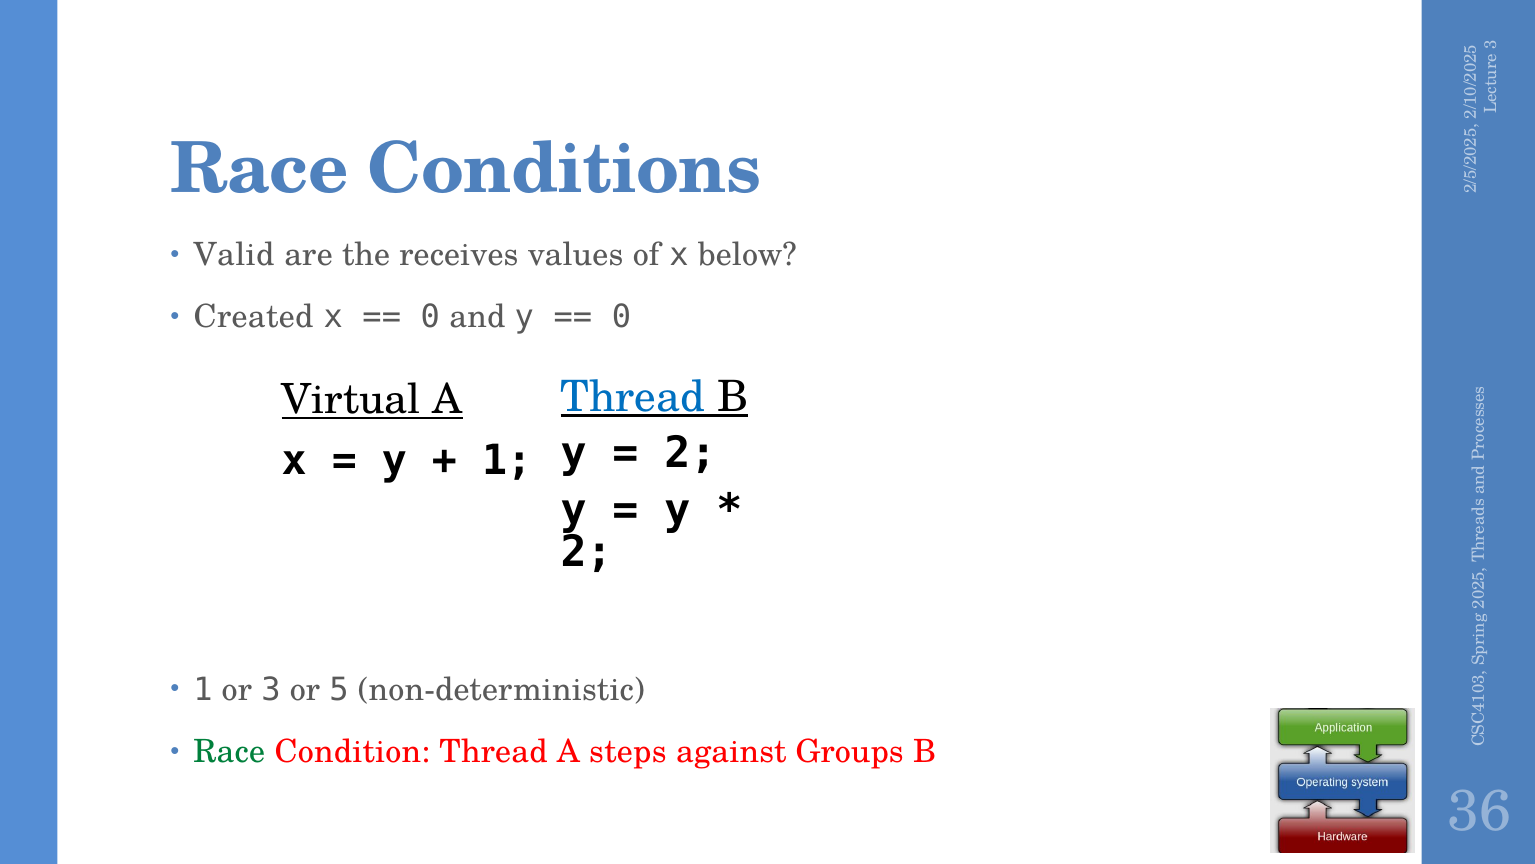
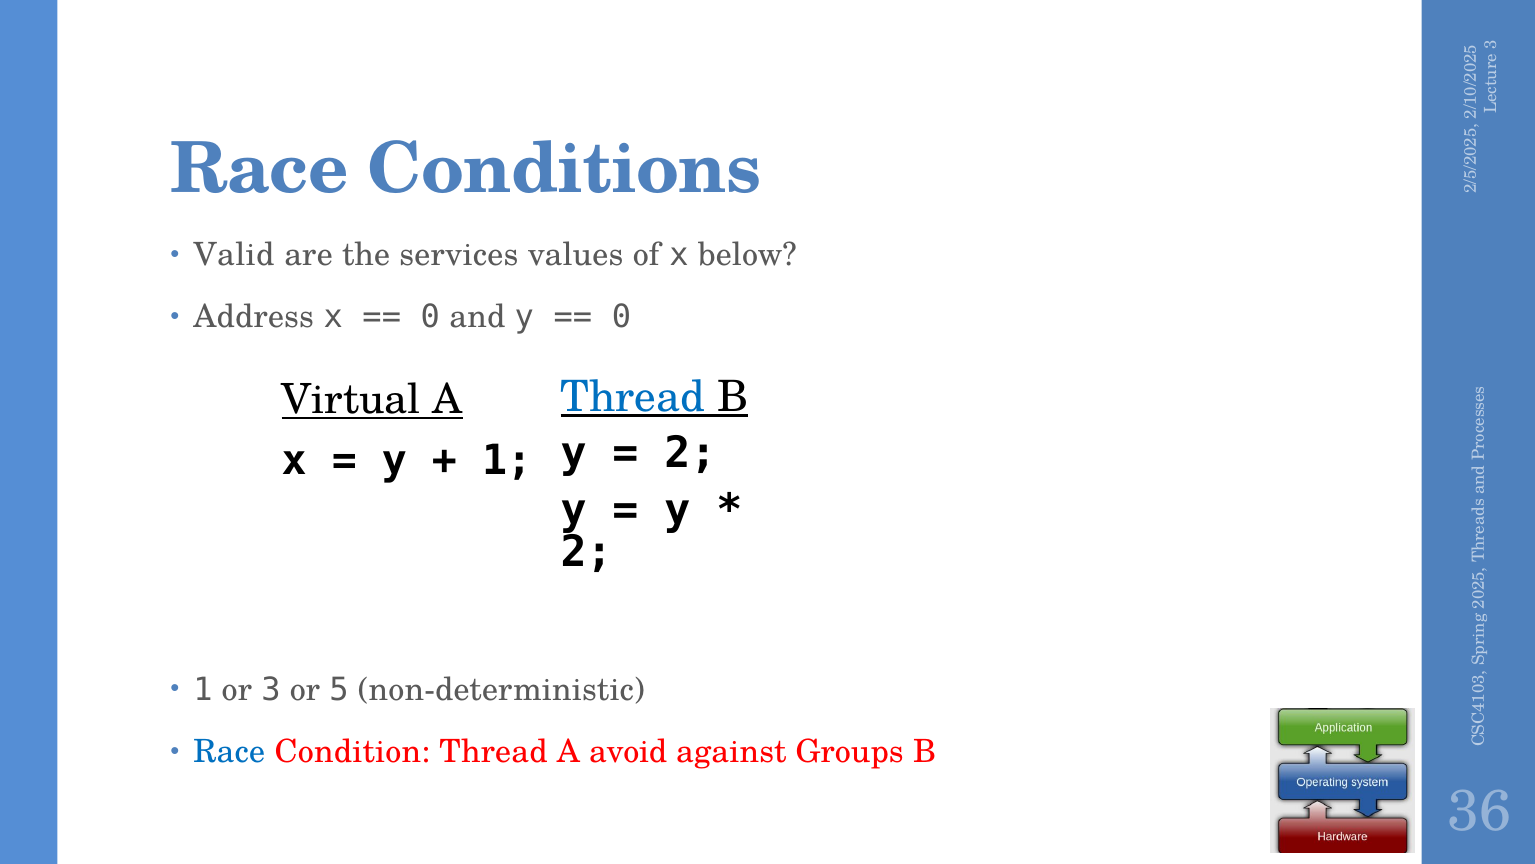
receives: receives -> services (459, 255)
Created: Created -> Address (254, 317)
Race colour: green -> blue (229, 751)
steps: steps -> avoid (628, 751)
